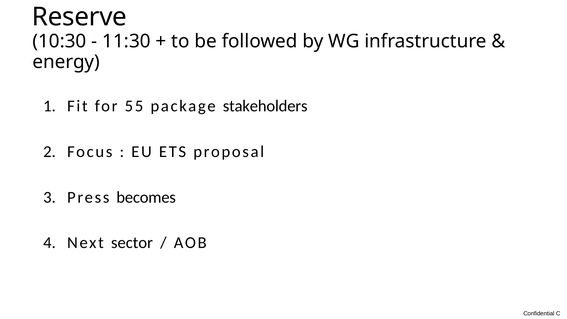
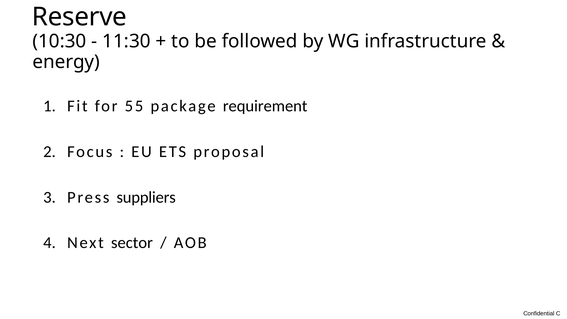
stakeholders: stakeholders -> requirement (265, 106)
becomes: becomes -> suppliers (146, 197)
